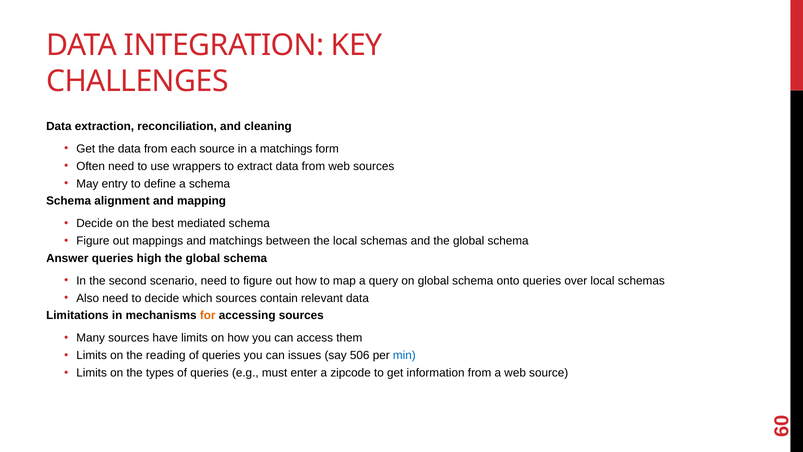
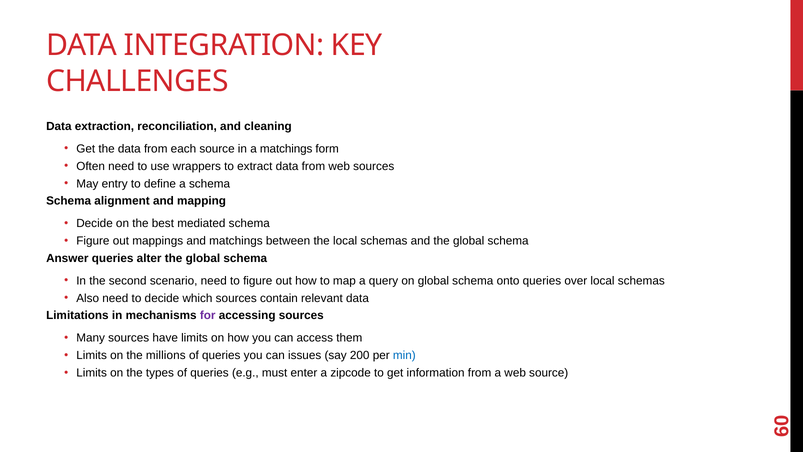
high: high -> alter (149, 258)
for colour: orange -> purple (208, 315)
reading: reading -> millions (166, 355)
506: 506 -> 200 (360, 355)
